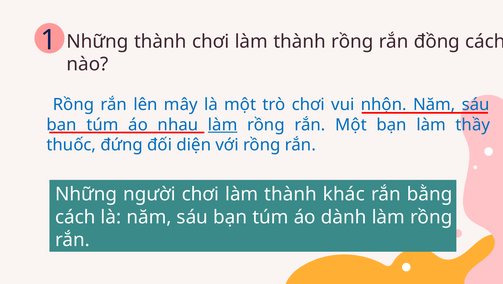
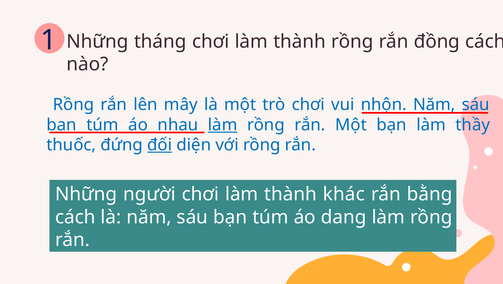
Những thành: thành -> tháng (160, 42)
đối underline: none -> present (160, 145)
dành: dành -> dang (344, 217)
